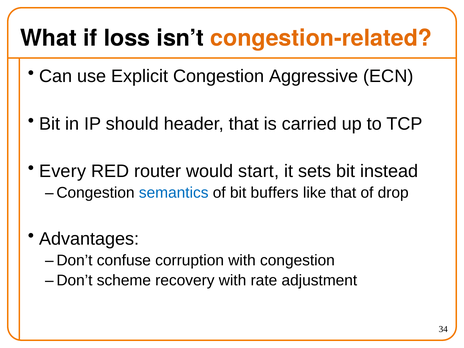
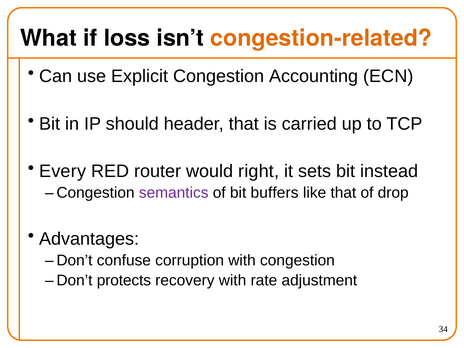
Aggressive: Aggressive -> Accounting (314, 76)
start: start -> right (259, 171)
semantics colour: blue -> purple (174, 193)
scheme: scheme -> protects (124, 280)
